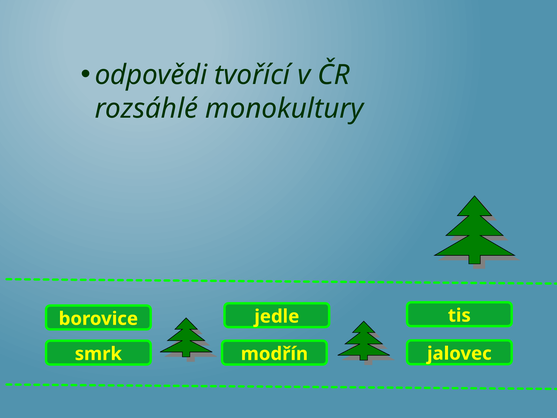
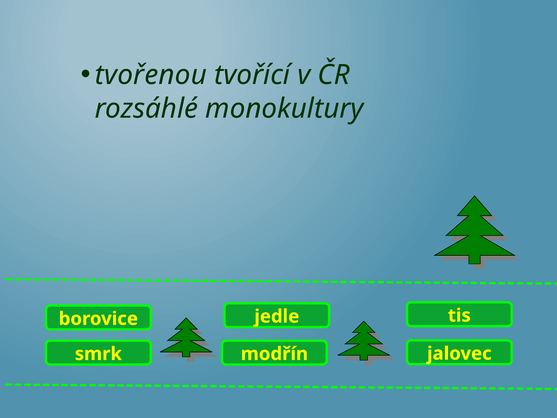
odpovědi: odpovědi -> tvořenou (151, 75)
